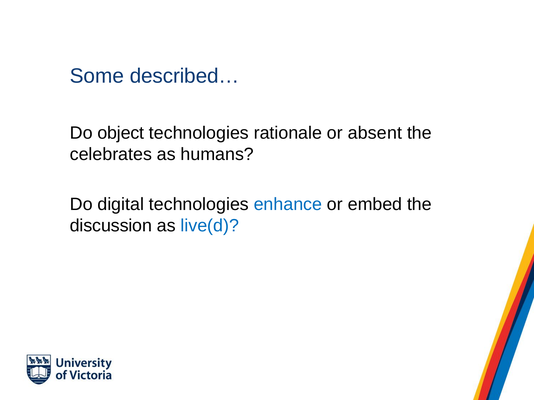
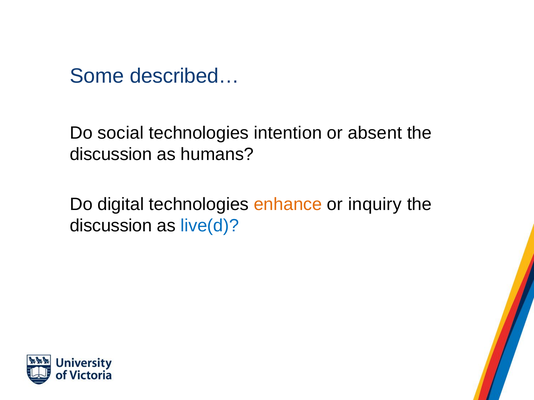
object: object -> social (121, 133)
rationale: rationale -> intention (288, 133)
celebrates: celebrates -> discussion (111, 155)
enhance colour: blue -> orange (288, 204)
embed: embed -> inquiry (375, 204)
